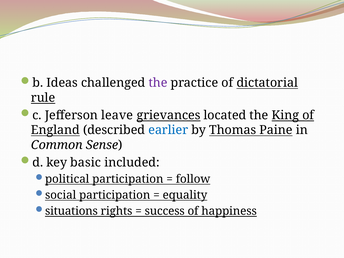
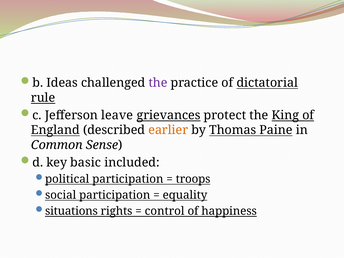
located: located -> protect (225, 115)
earlier colour: blue -> orange (168, 130)
follow: follow -> troops (193, 179)
success: success -> control (165, 211)
